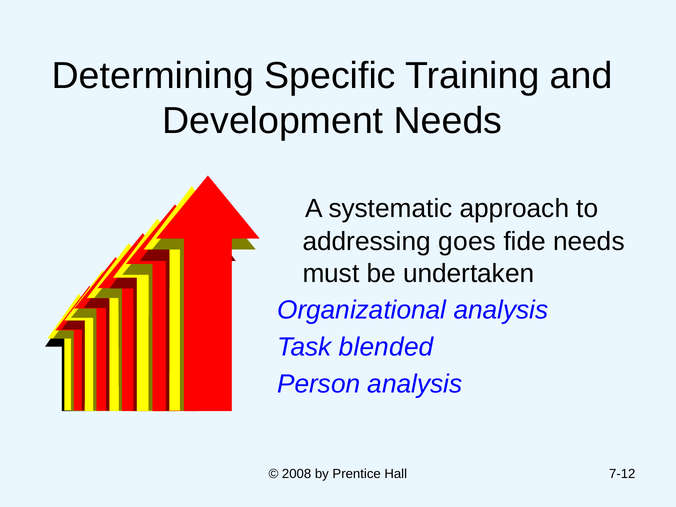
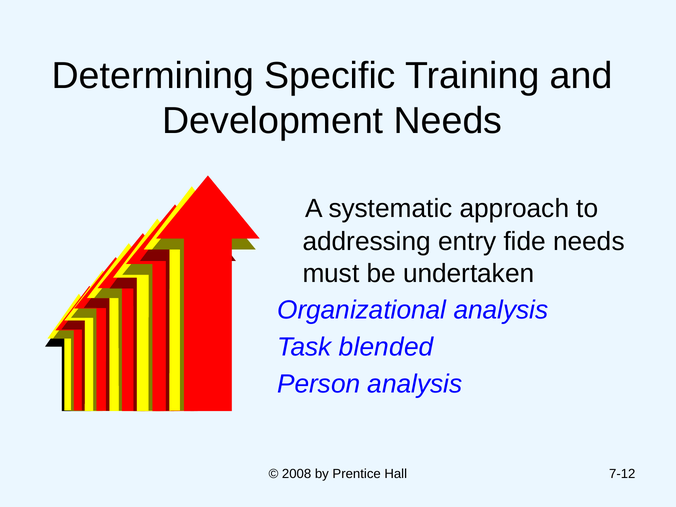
goes: goes -> entry (467, 242)
